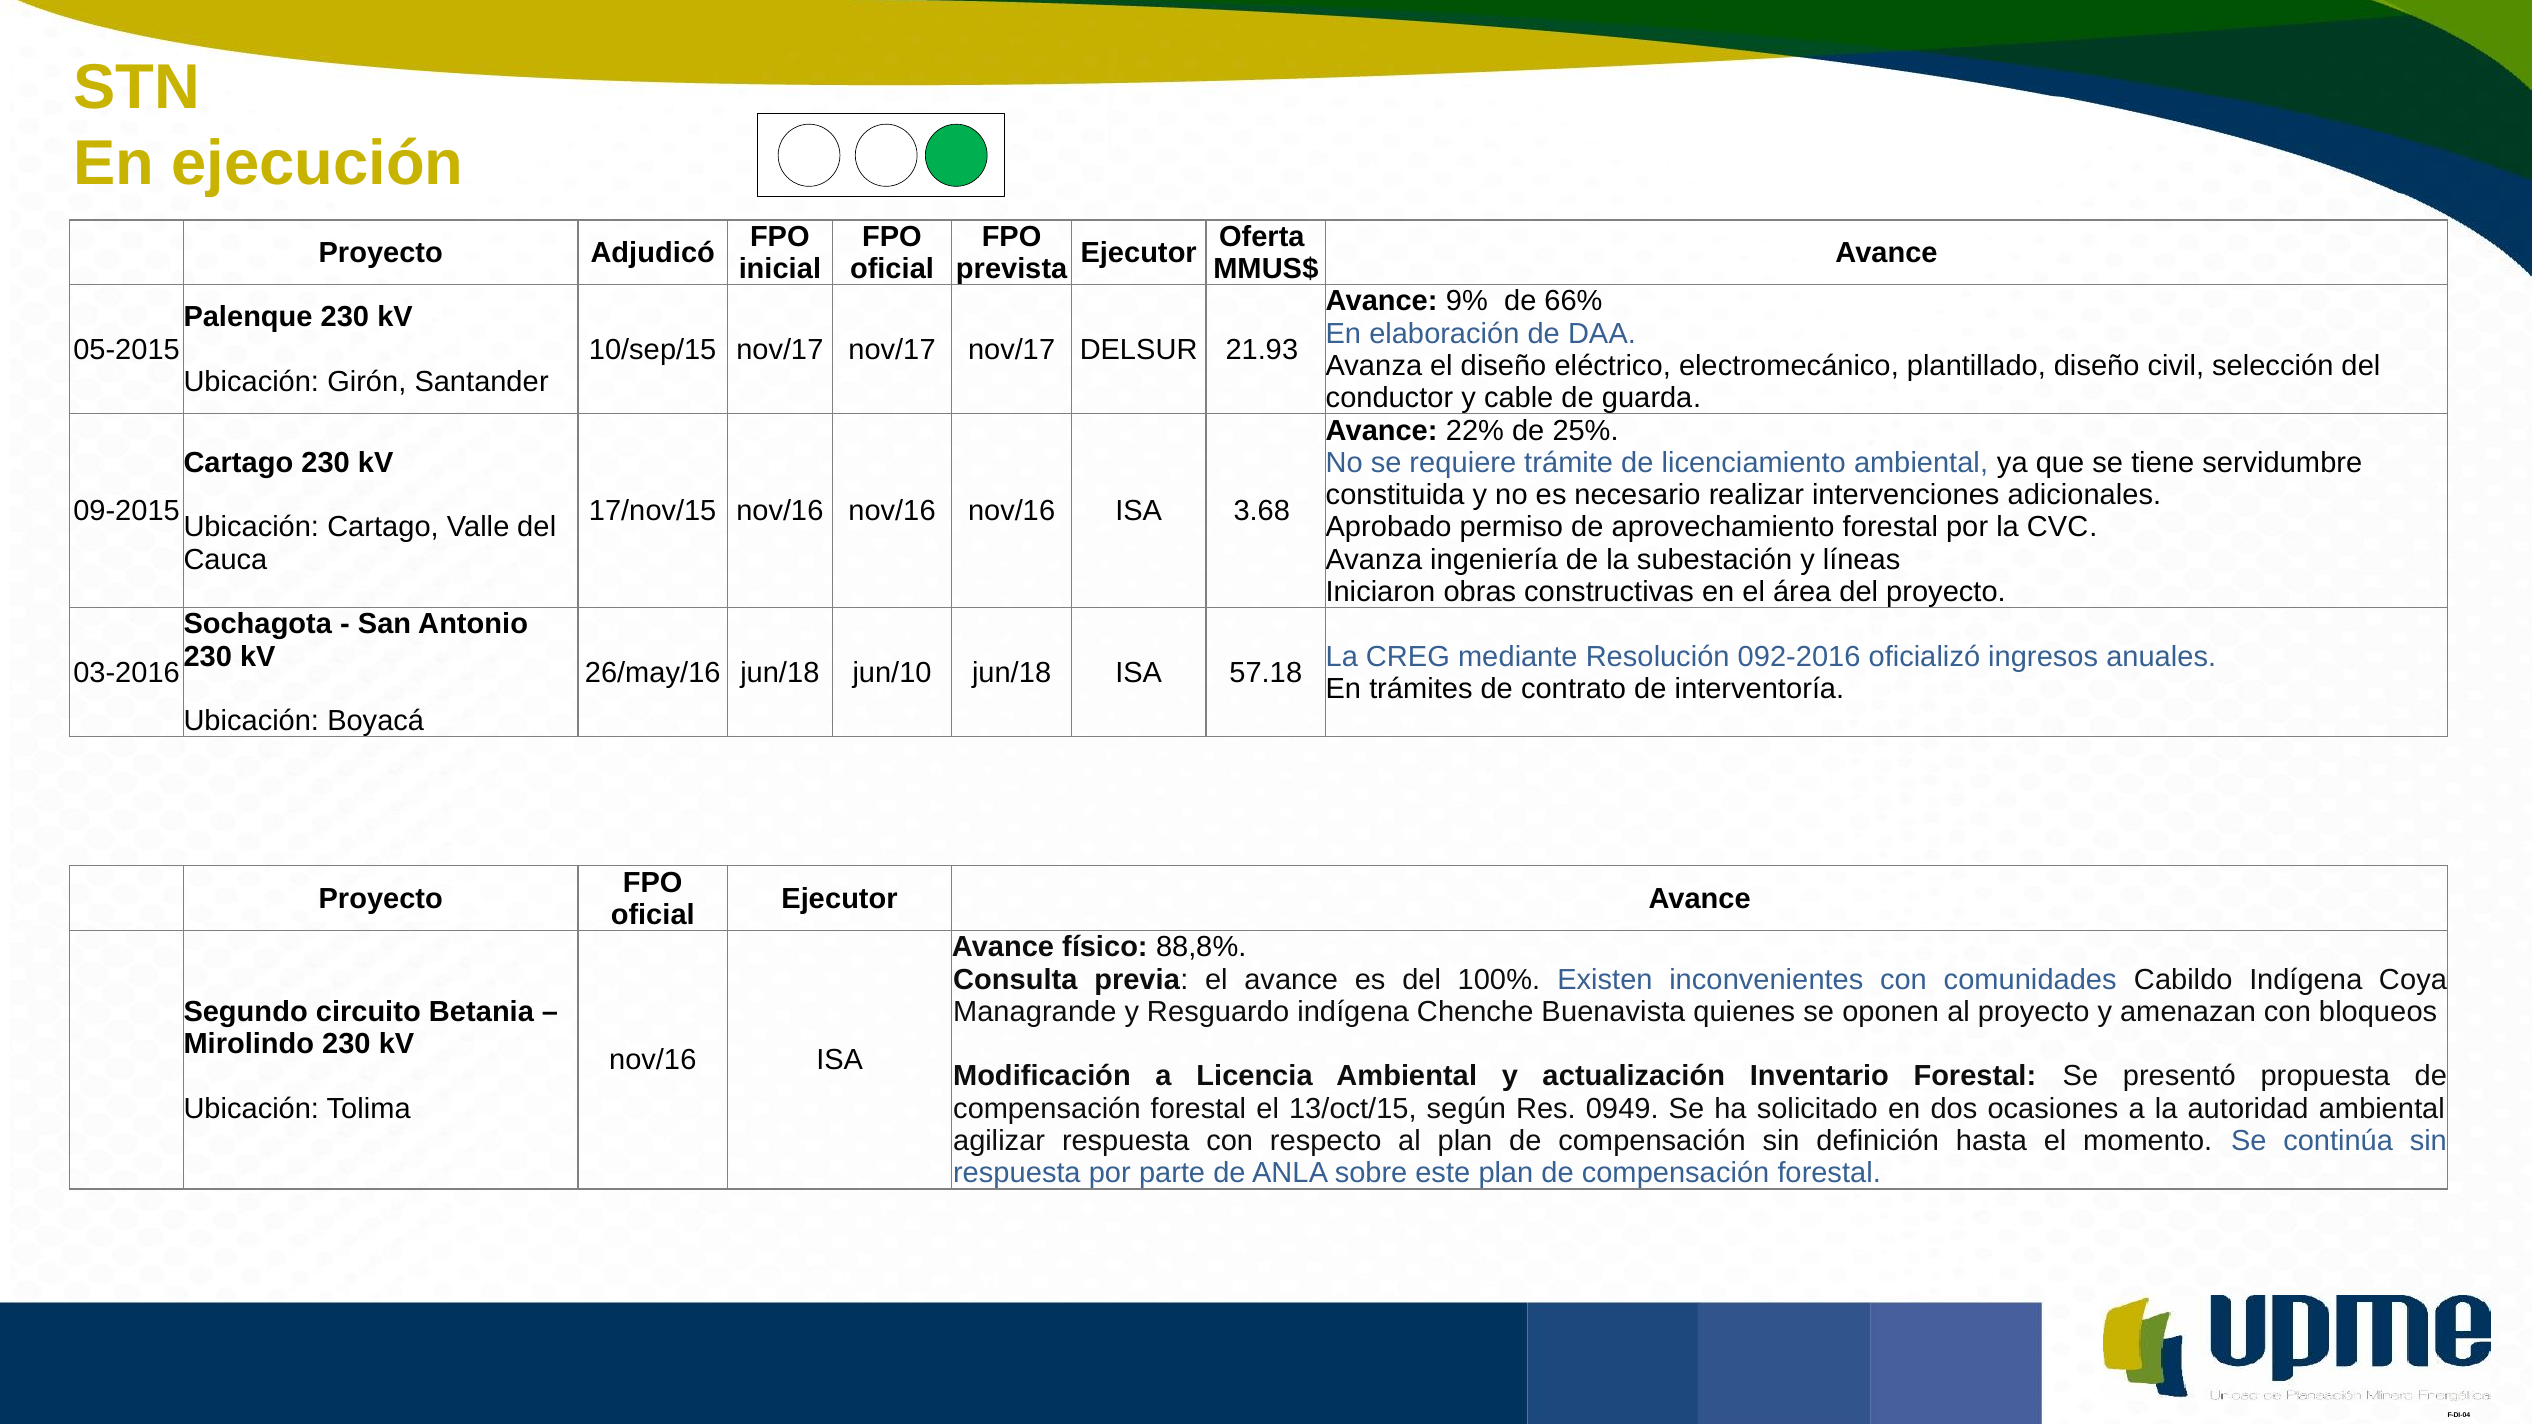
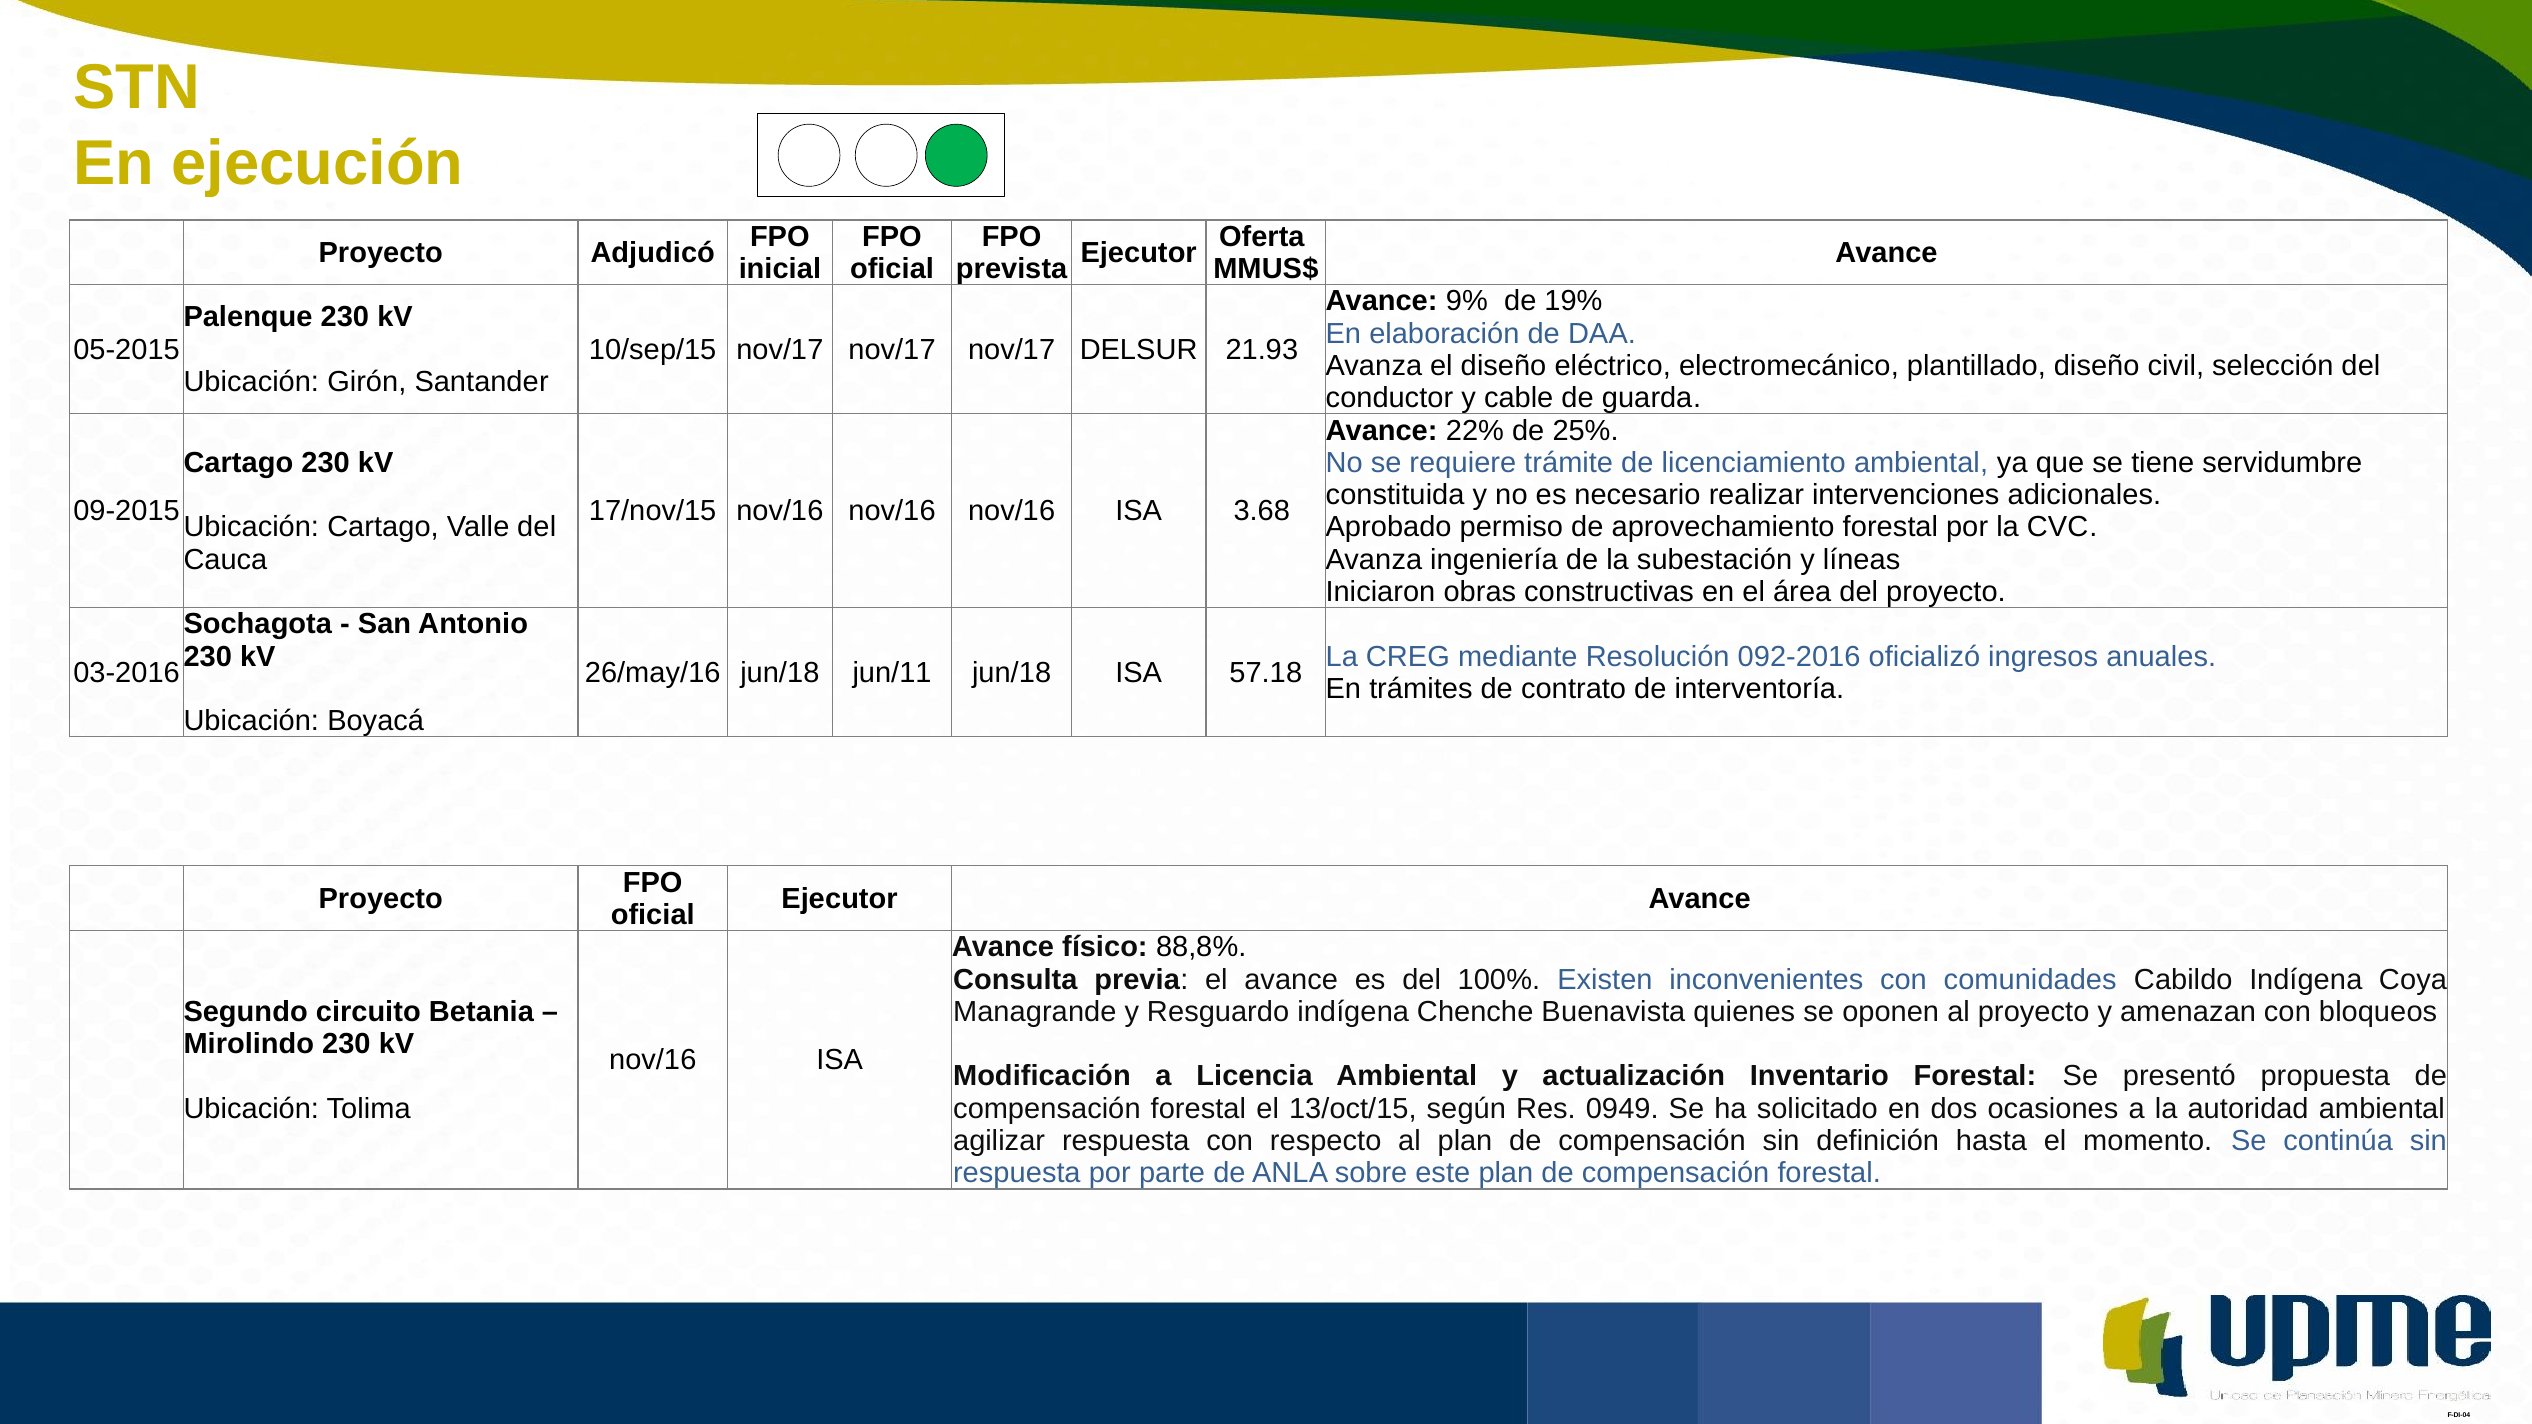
66%: 66% -> 19% (1573, 301)
jun/10: jun/10 -> jun/11 (892, 673)
